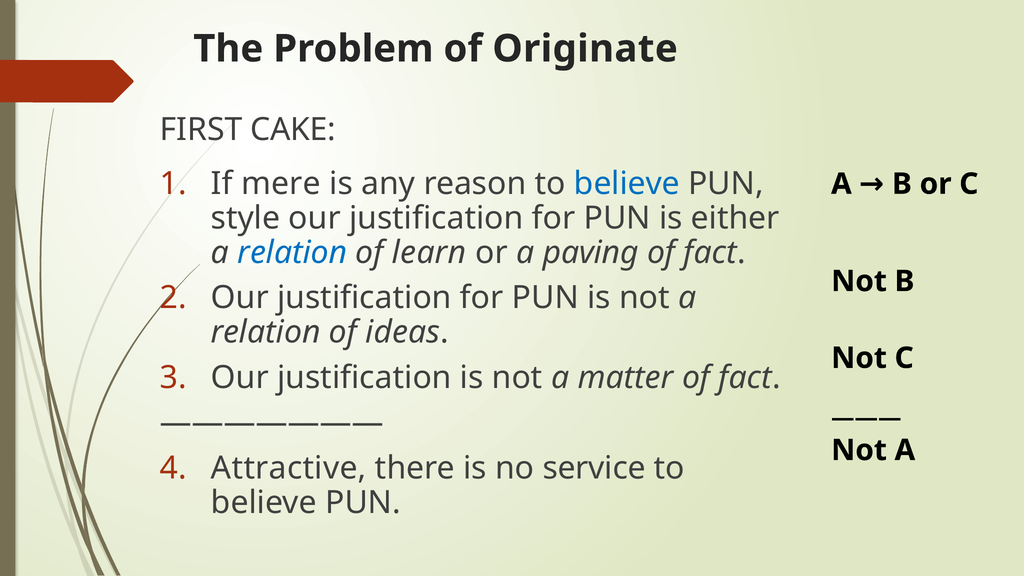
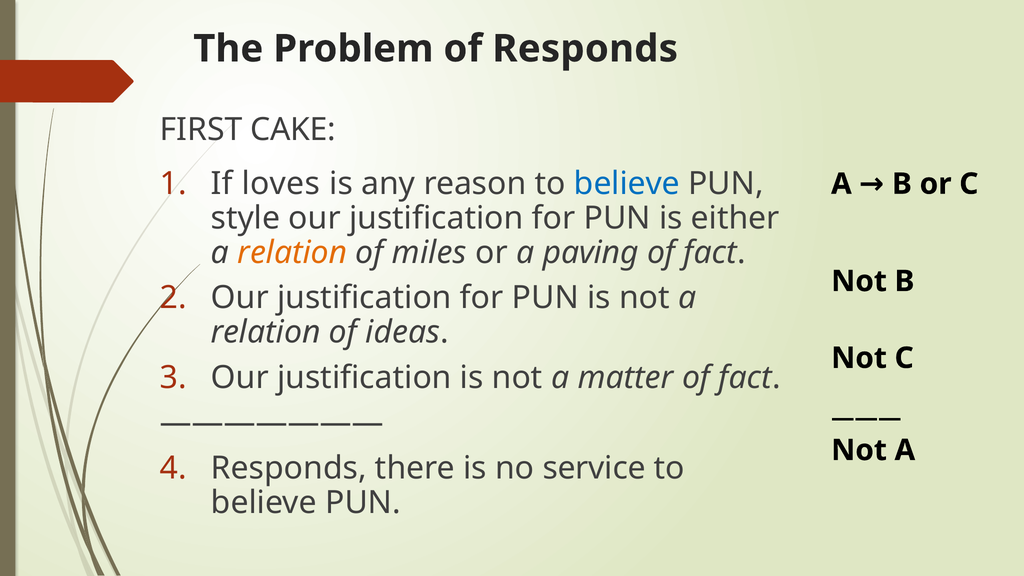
of Originate: Originate -> Responds (585, 49)
mere: mere -> loves (281, 183)
relation colour: blue -> orange (292, 253)
learn: learn -> miles (429, 253)
Attractive: Attractive -> Responds (289, 468)
